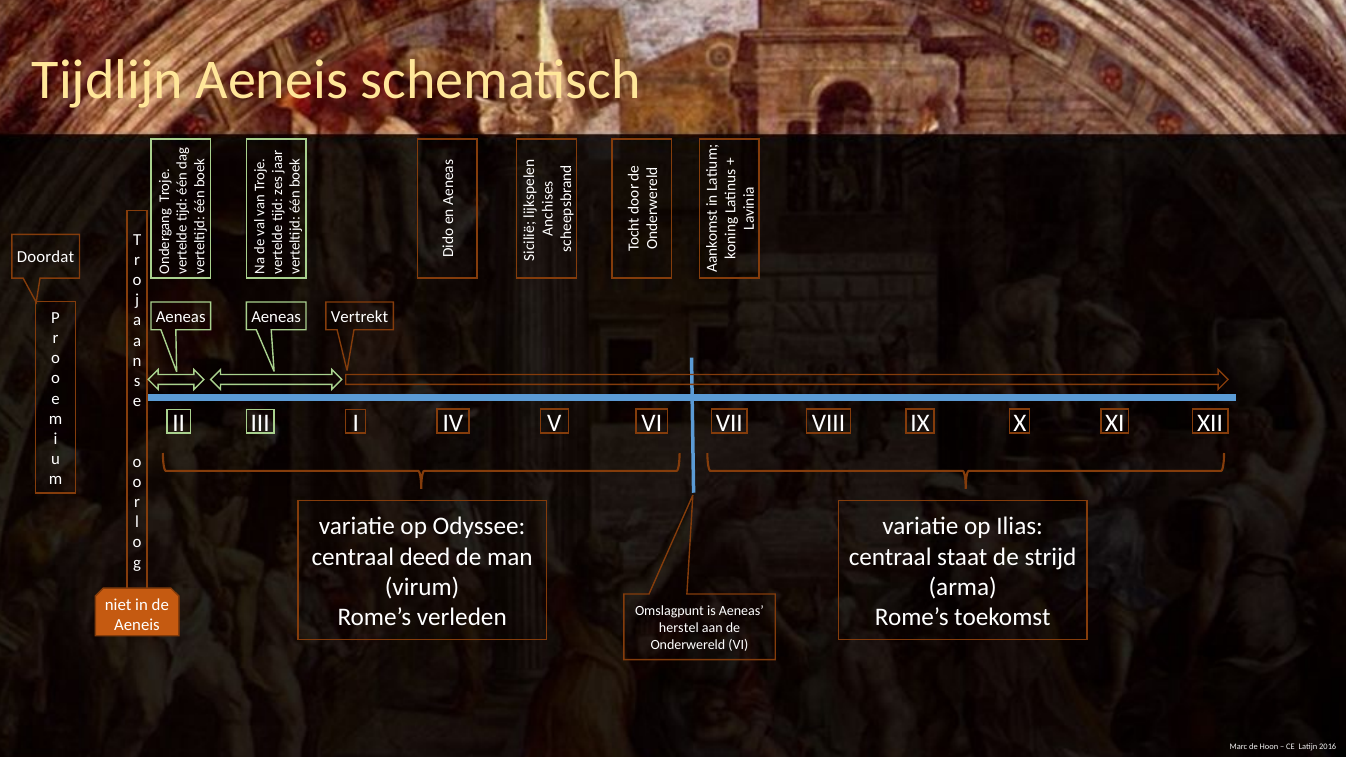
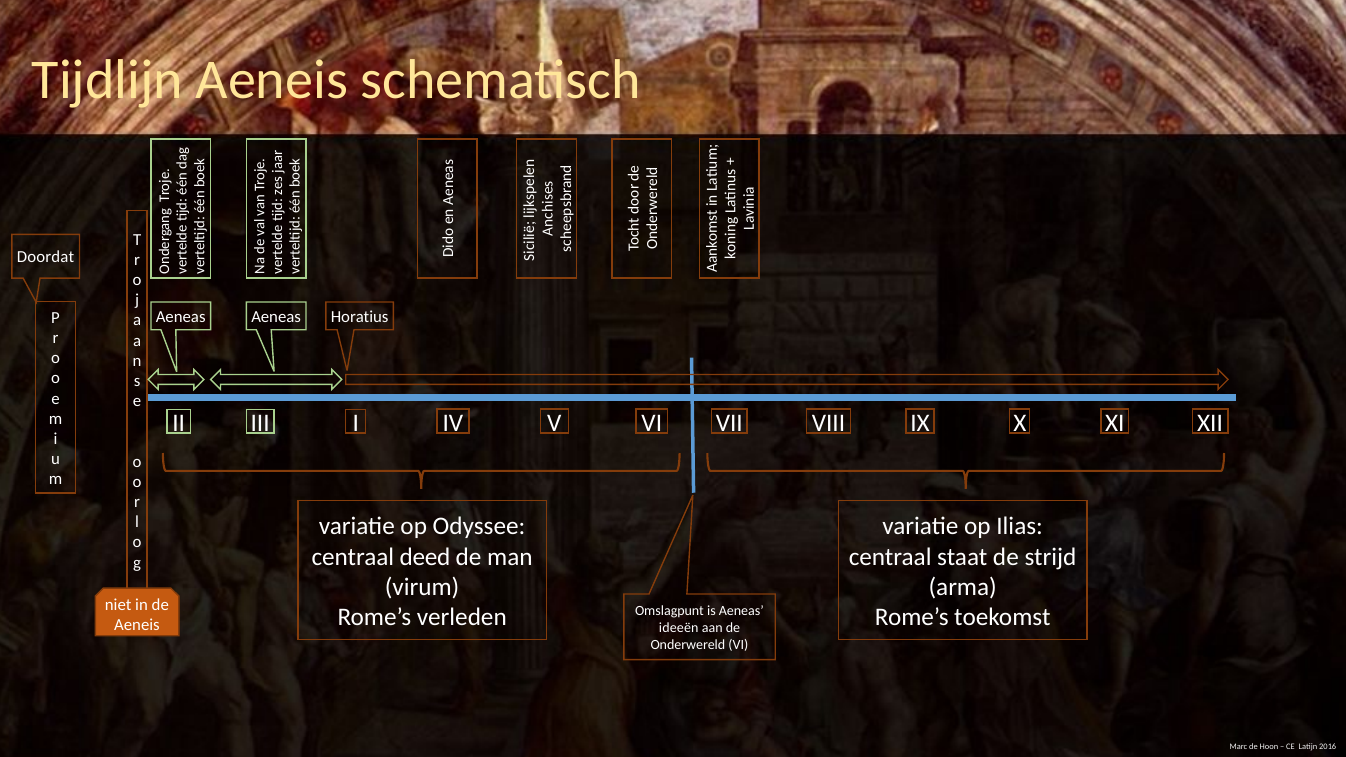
Vertrekt: Vertrekt -> Horatius (360, 317)
herstel: herstel -> ideeën (679, 628)
